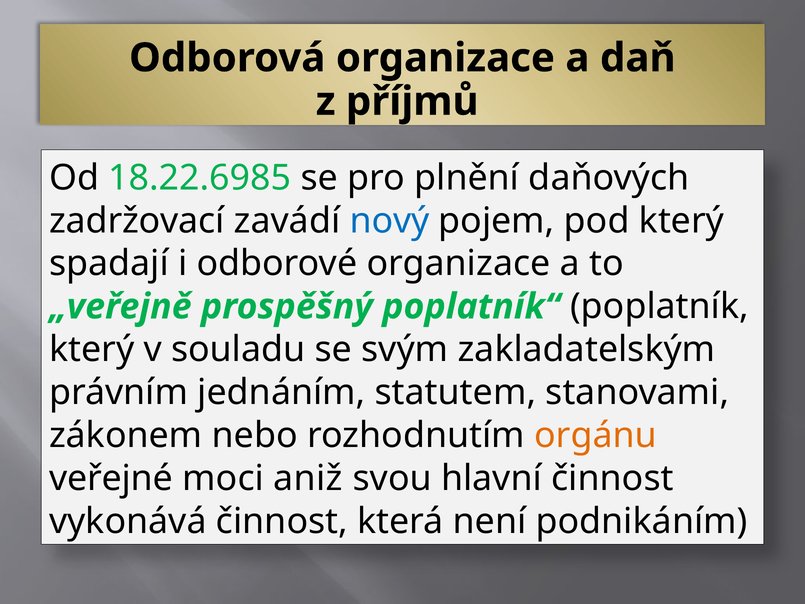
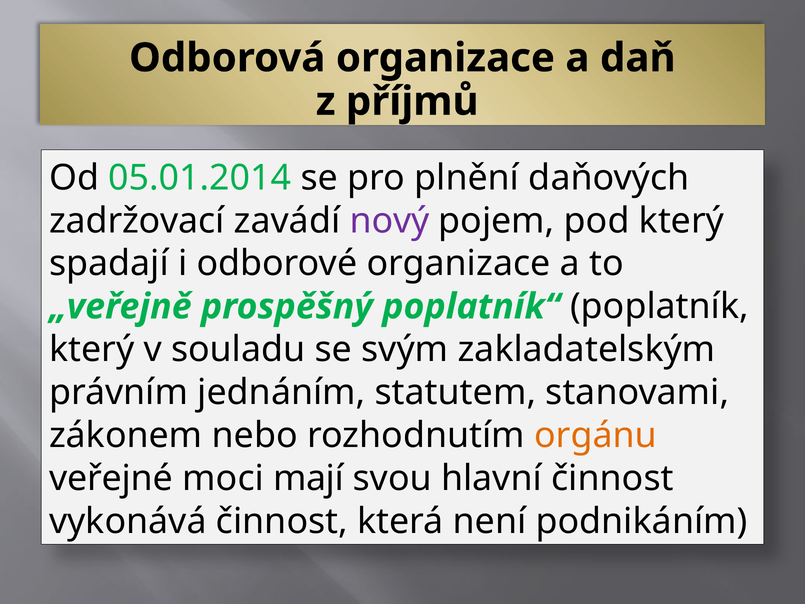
18.22.6985: 18.22.6985 -> 05.01.2014 (200, 178)
nový colour: blue -> purple (389, 221)
aniž: aniž -> mají (309, 478)
